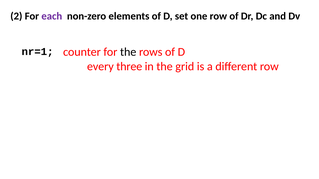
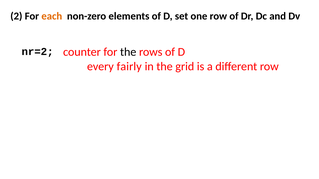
each colour: purple -> orange (52, 16)
nr=1: nr=1 -> nr=2 (38, 52)
three: three -> fairly (129, 66)
